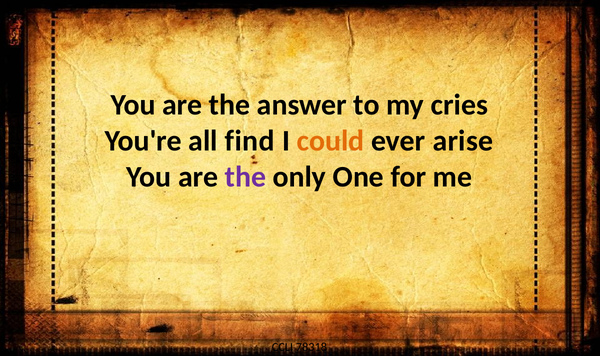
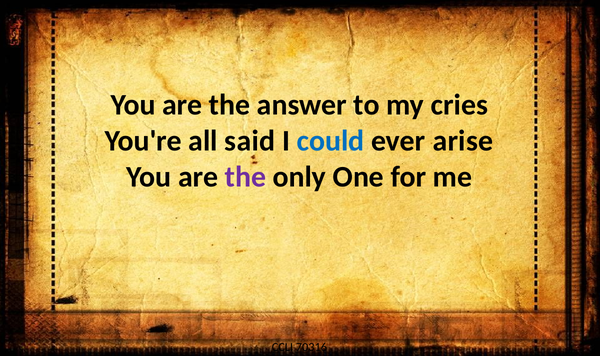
find: find -> said (250, 141)
could colour: orange -> blue (331, 141)
78318: 78318 -> 70316 (311, 347)
